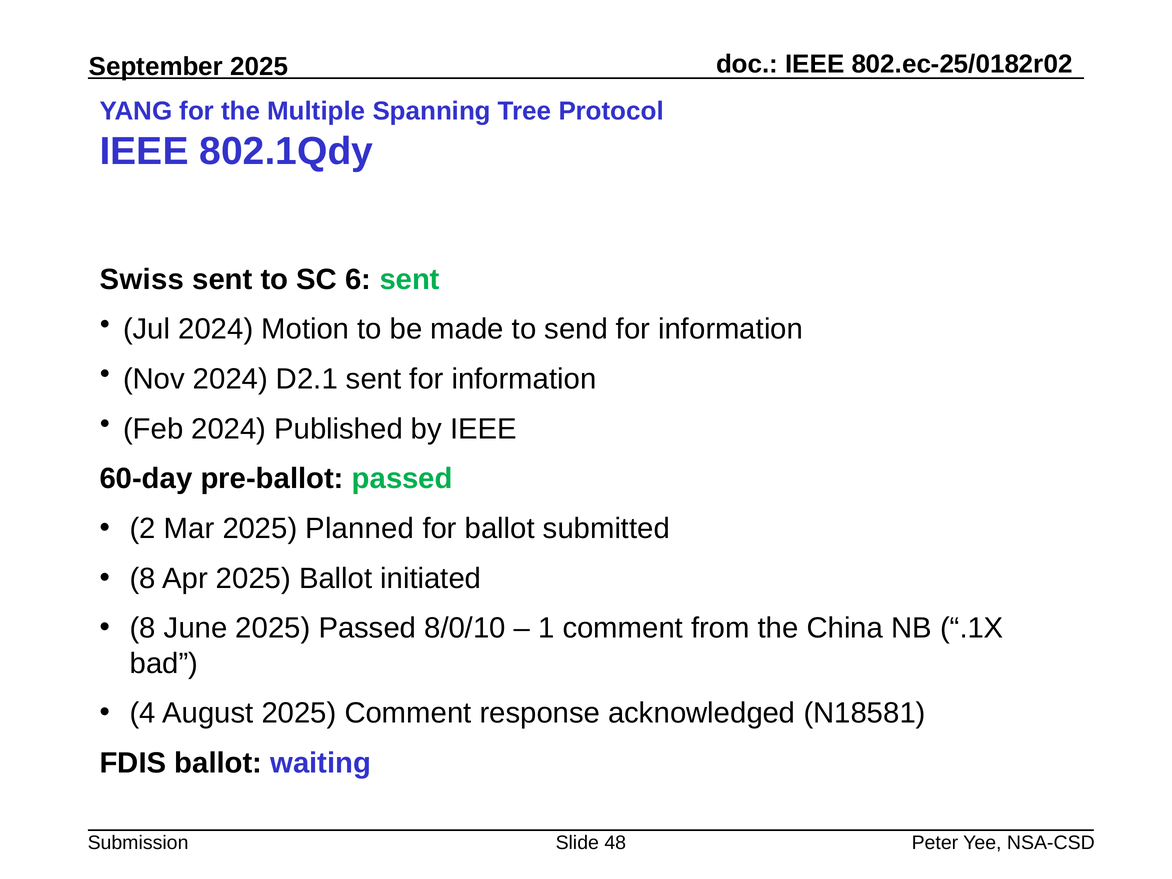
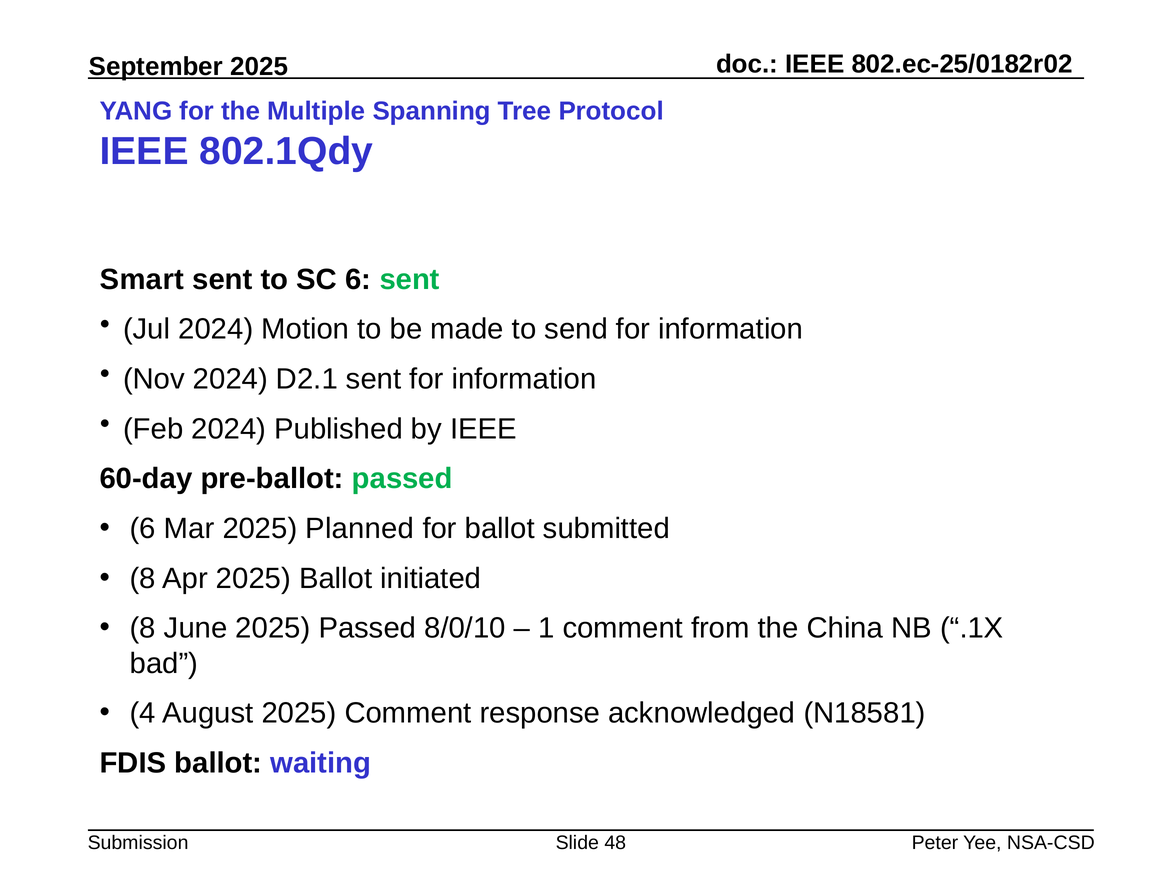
Swiss: Swiss -> Smart (142, 279)
2: 2 -> 6 (143, 529)
